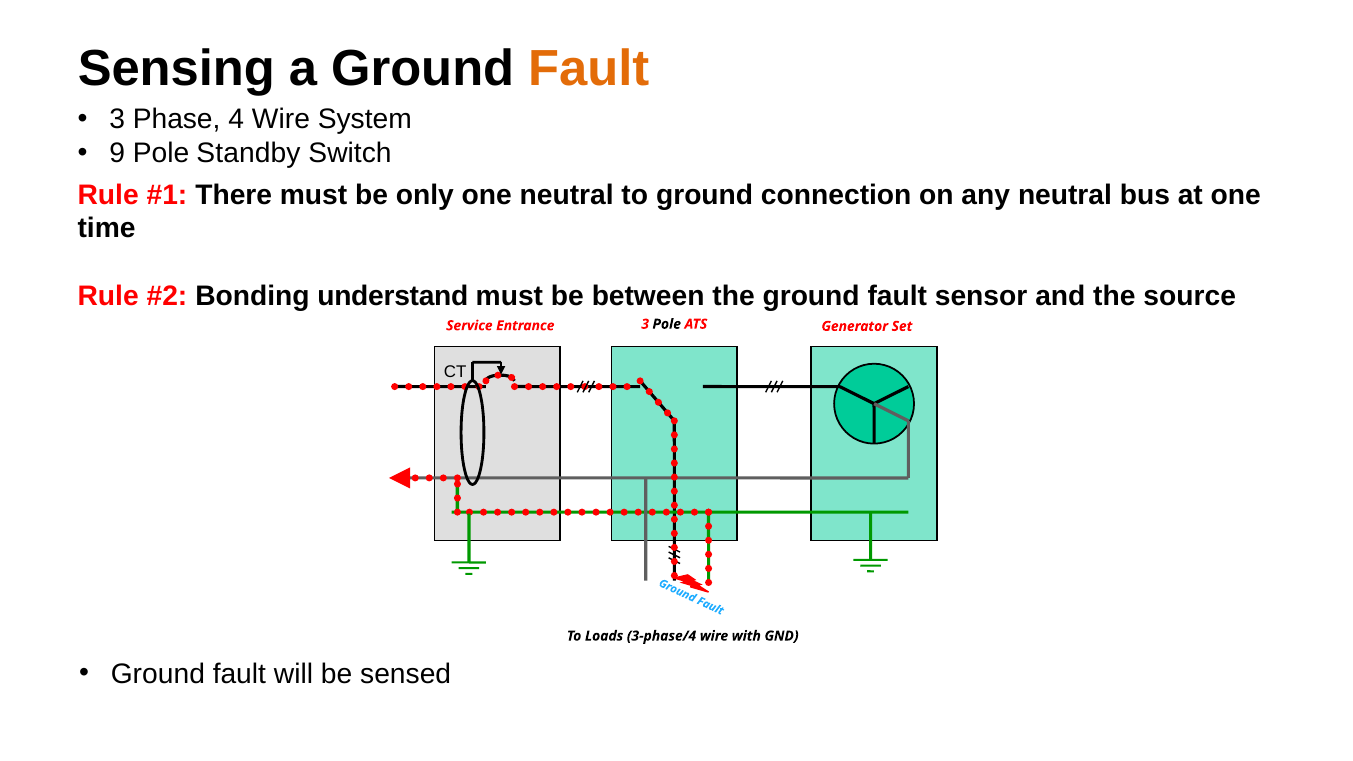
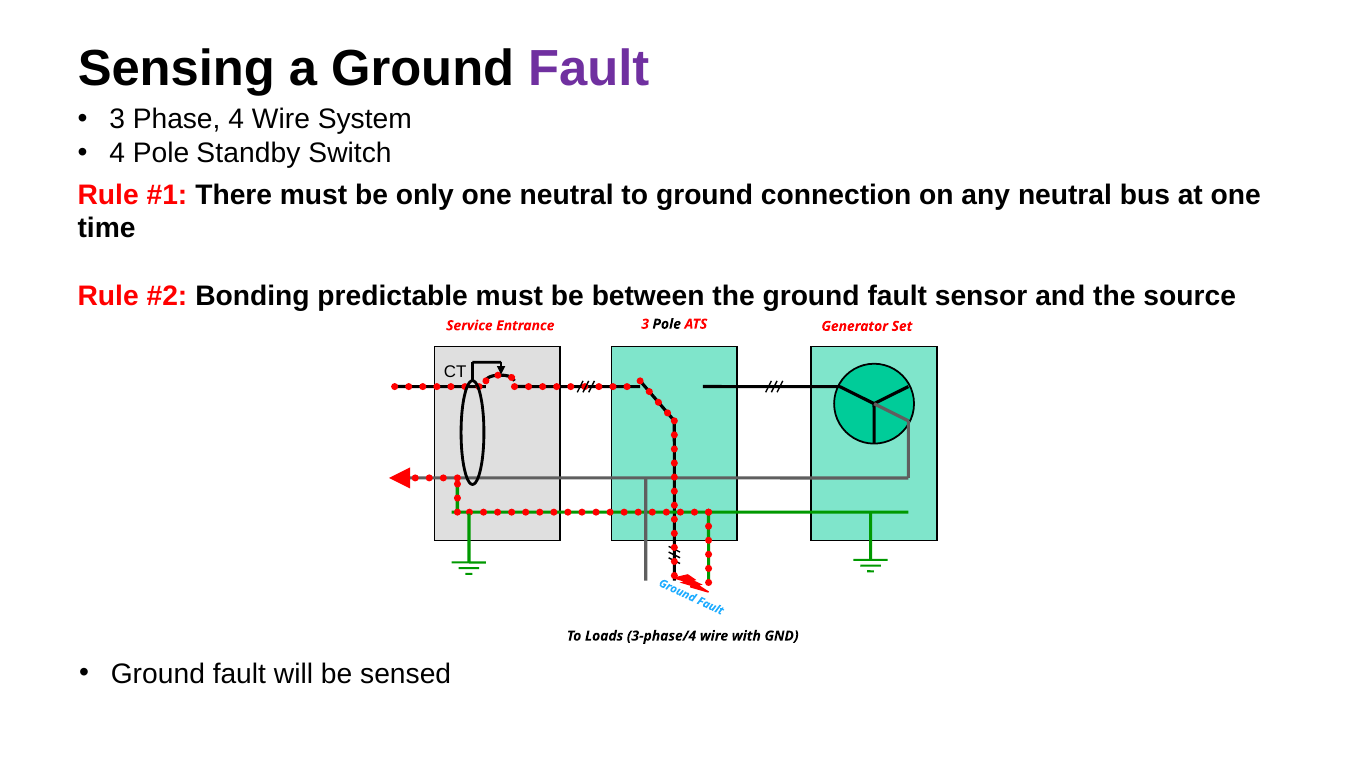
Fault colour: orange -> purple (589, 68)
9: 9 -> 4 (117, 153)
understand: understand -> predictable (393, 296)
